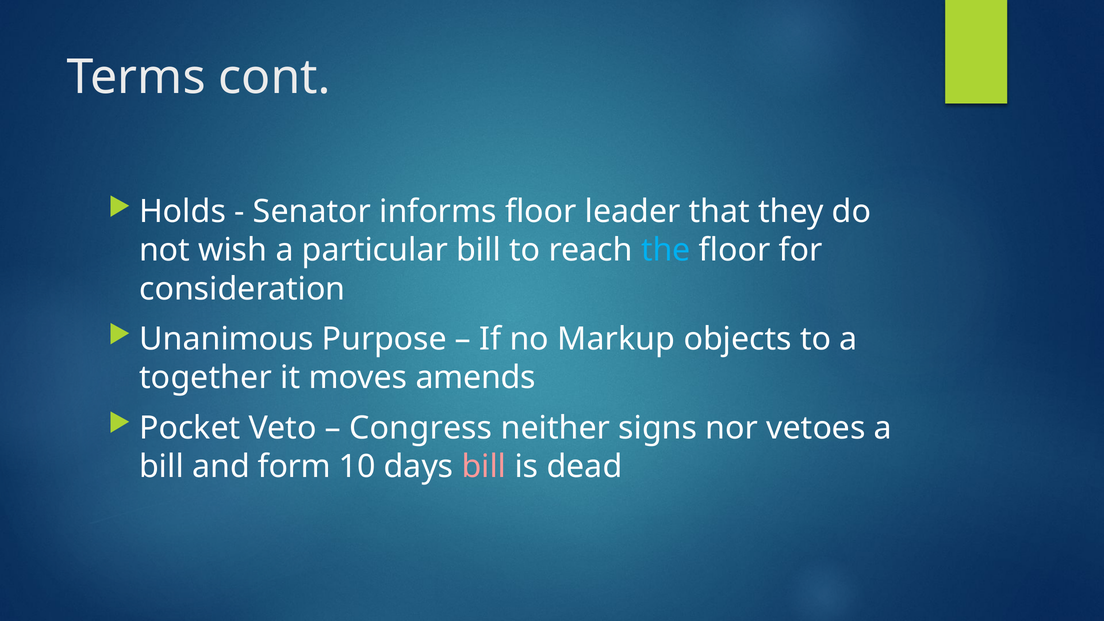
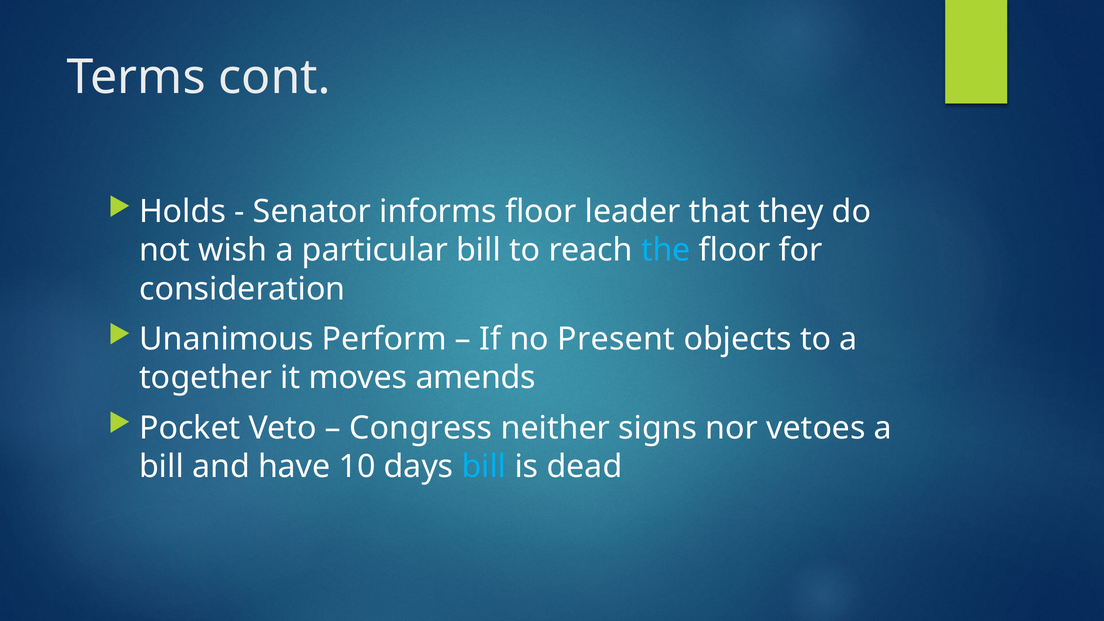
Purpose: Purpose -> Perform (384, 339)
Markup: Markup -> Present (616, 339)
form: form -> have (294, 467)
bill colour: pink -> light blue (484, 467)
